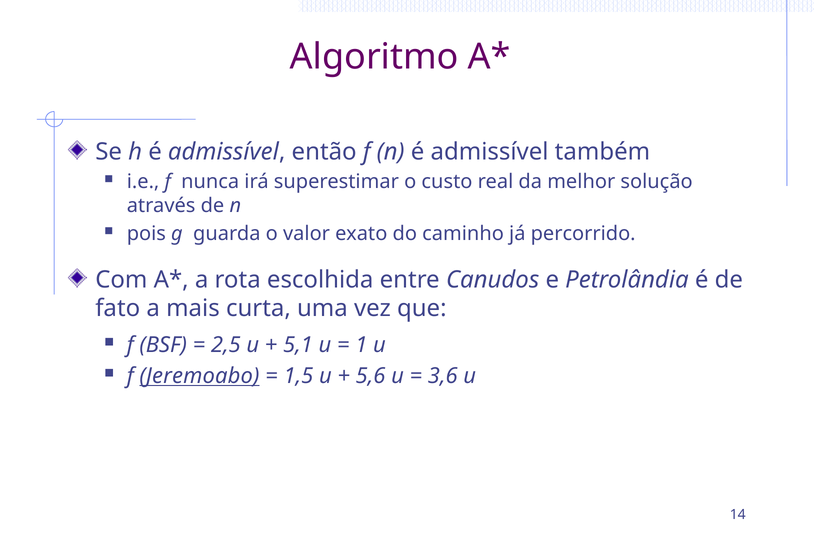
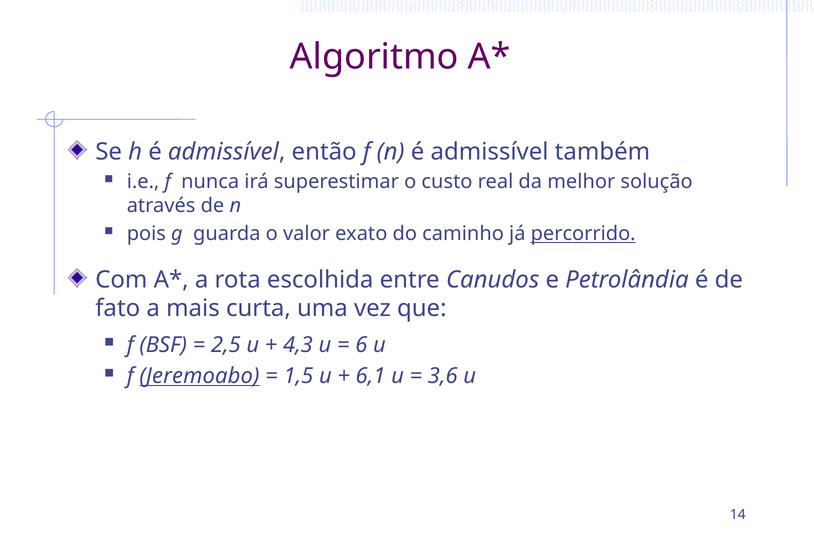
percorrido underline: none -> present (583, 234)
5,1: 5,1 -> 4,3 (298, 345)
1: 1 -> 6 (361, 345)
5,6: 5,6 -> 6,1 (371, 376)
